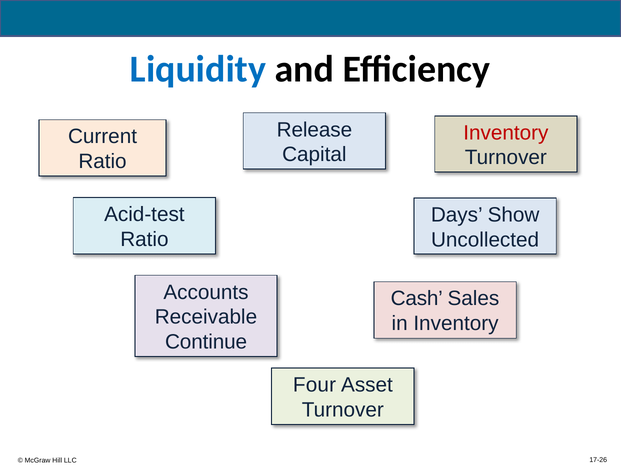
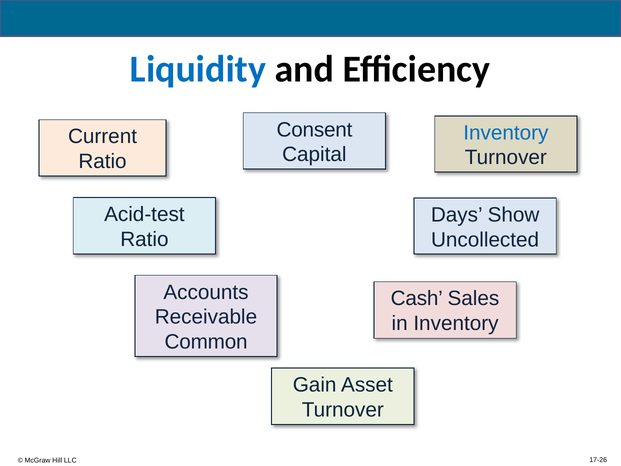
Release: Release -> Consent (314, 130)
Inventory colour: red -> blue (506, 133)
Continue: Continue -> Common (206, 342)
Four: Four -> Gain (315, 385)
